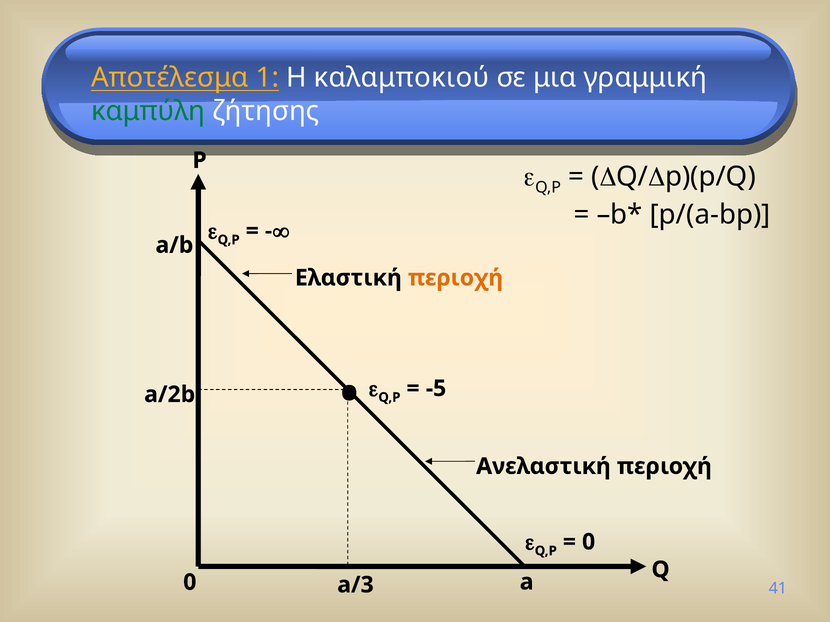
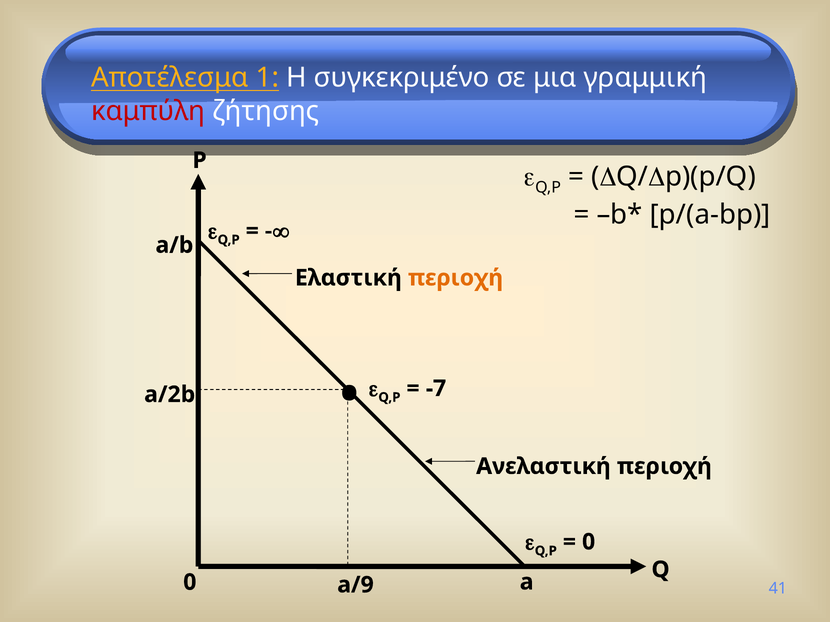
καλαμποκιού: καλαμποκιού -> συγκεκριμένο (402, 78)
καμπύλη colour: green -> red (148, 111)
-5: -5 -> -7 (436, 389)
a/3: a/3 -> a/9 (355, 585)
